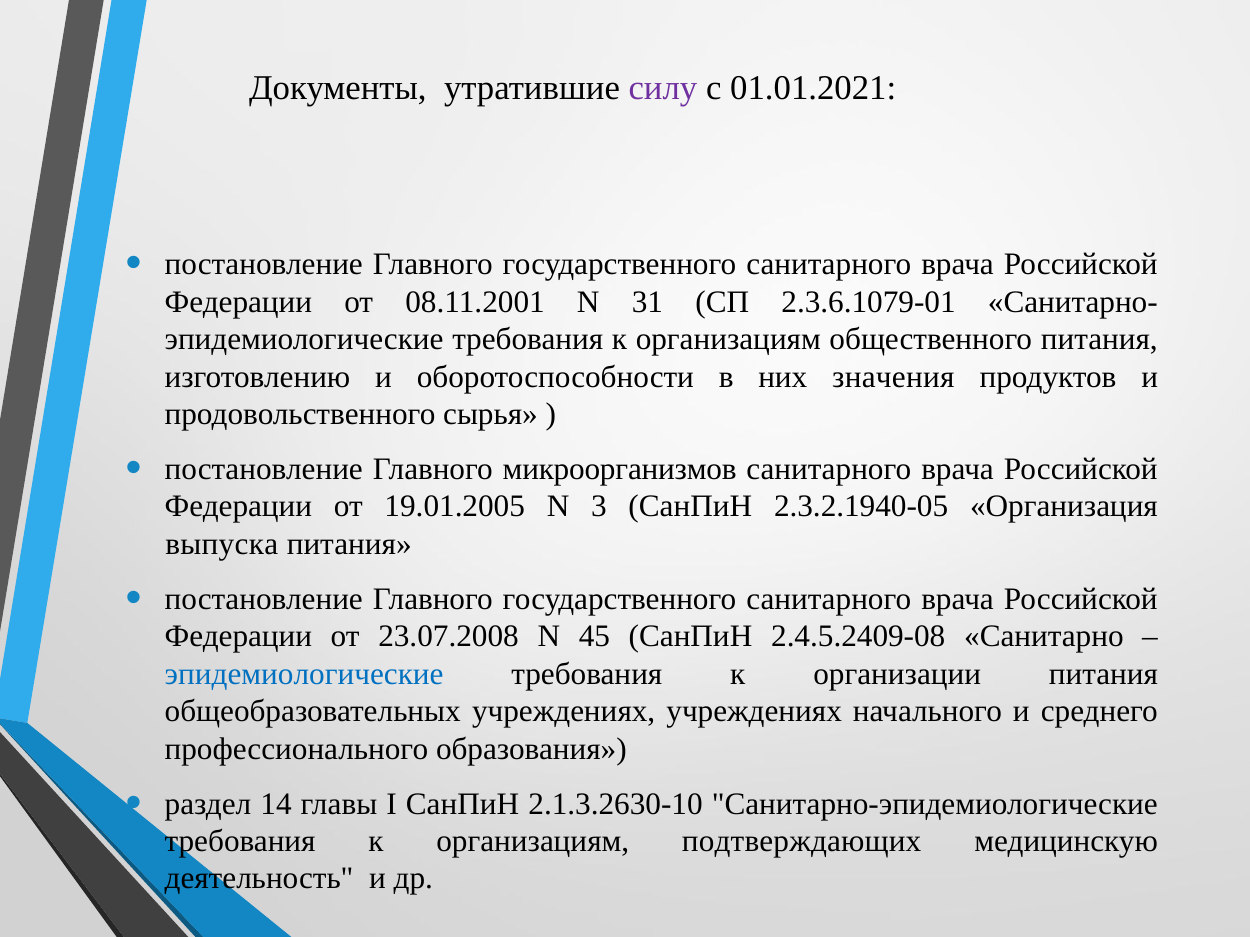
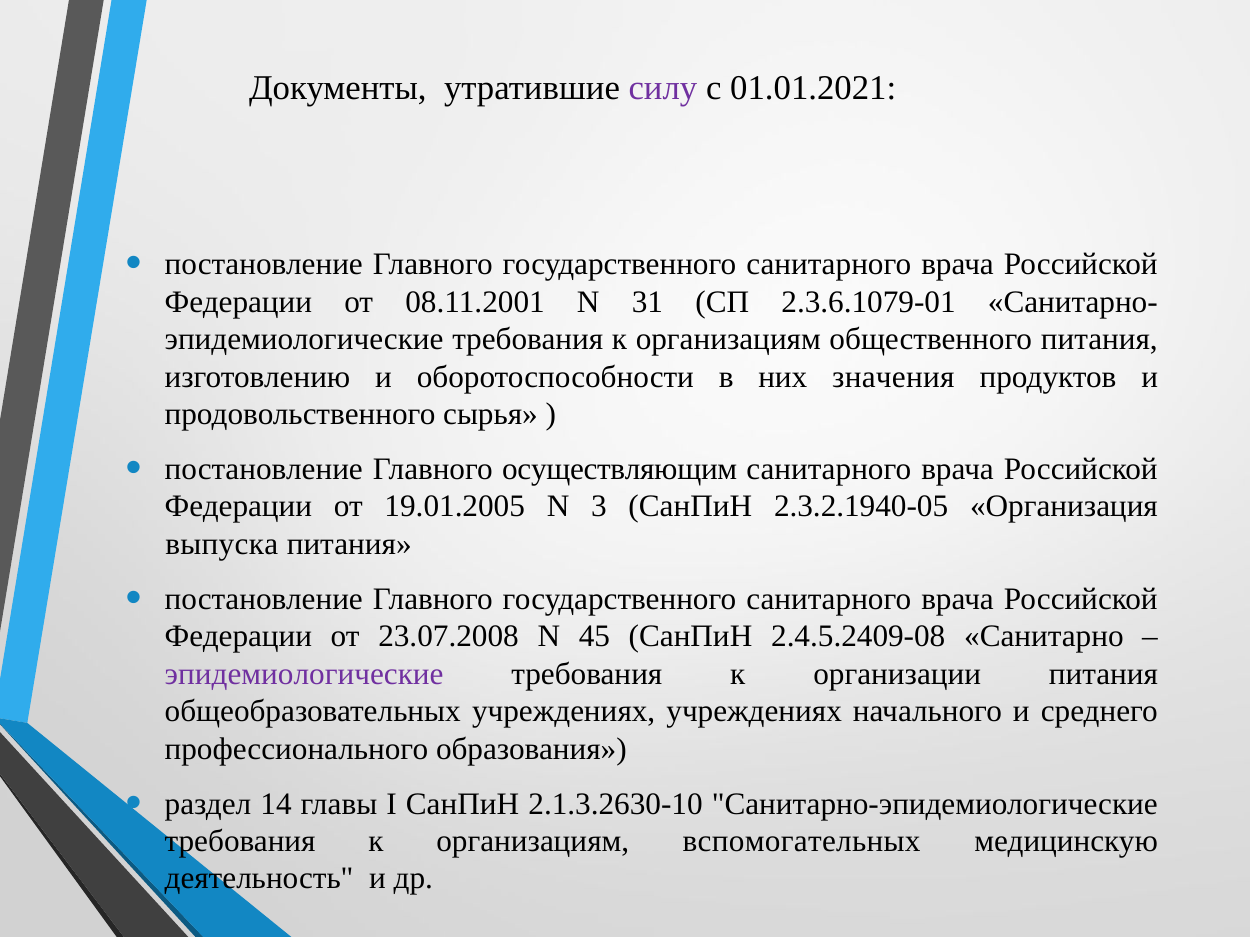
микроорганизмов: микроорганизмов -> осуществляющим (620, 469)
эпидемиологические colour: blue -> purple (304, 674)
подтверждающих: подтверждающих -> вспомогательных (802, 842)
